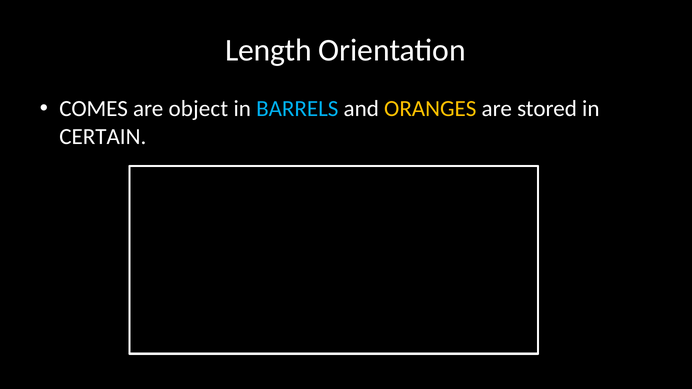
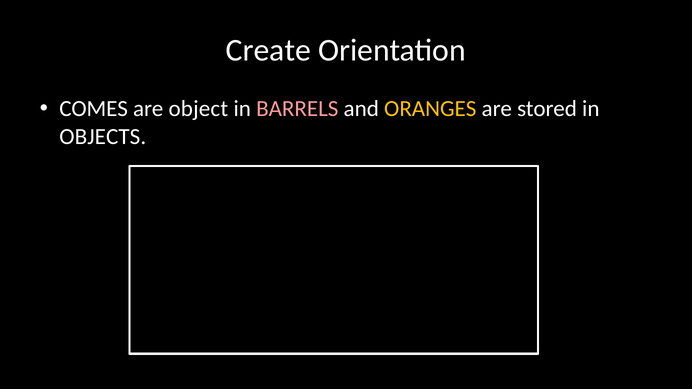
Length: Length -> Create (268, 50)
BARRELS colour: light blue -> pink (297, 109)
CERTAIN: CERTAIN -> OBJECTS (103, 137)
